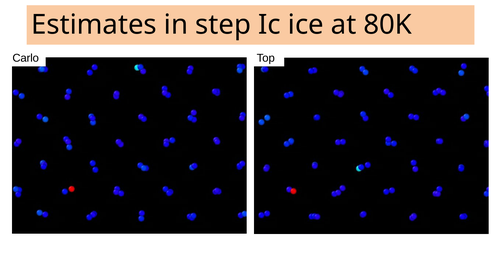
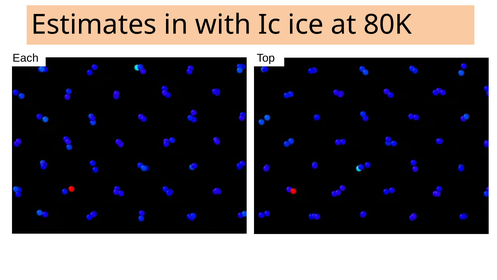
step: step -> with (223, 25)
Carlo: Carlo -> Each (26, 58)
